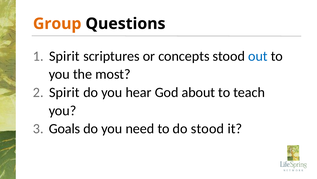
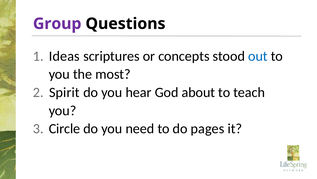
Group colour: orange -> purple (57, 24)
Spirit: Spirit -> Ideas (64, 56)
Goals: Goals -> Circle (64, 128)
do stood: stood -> pages (208, 128)
